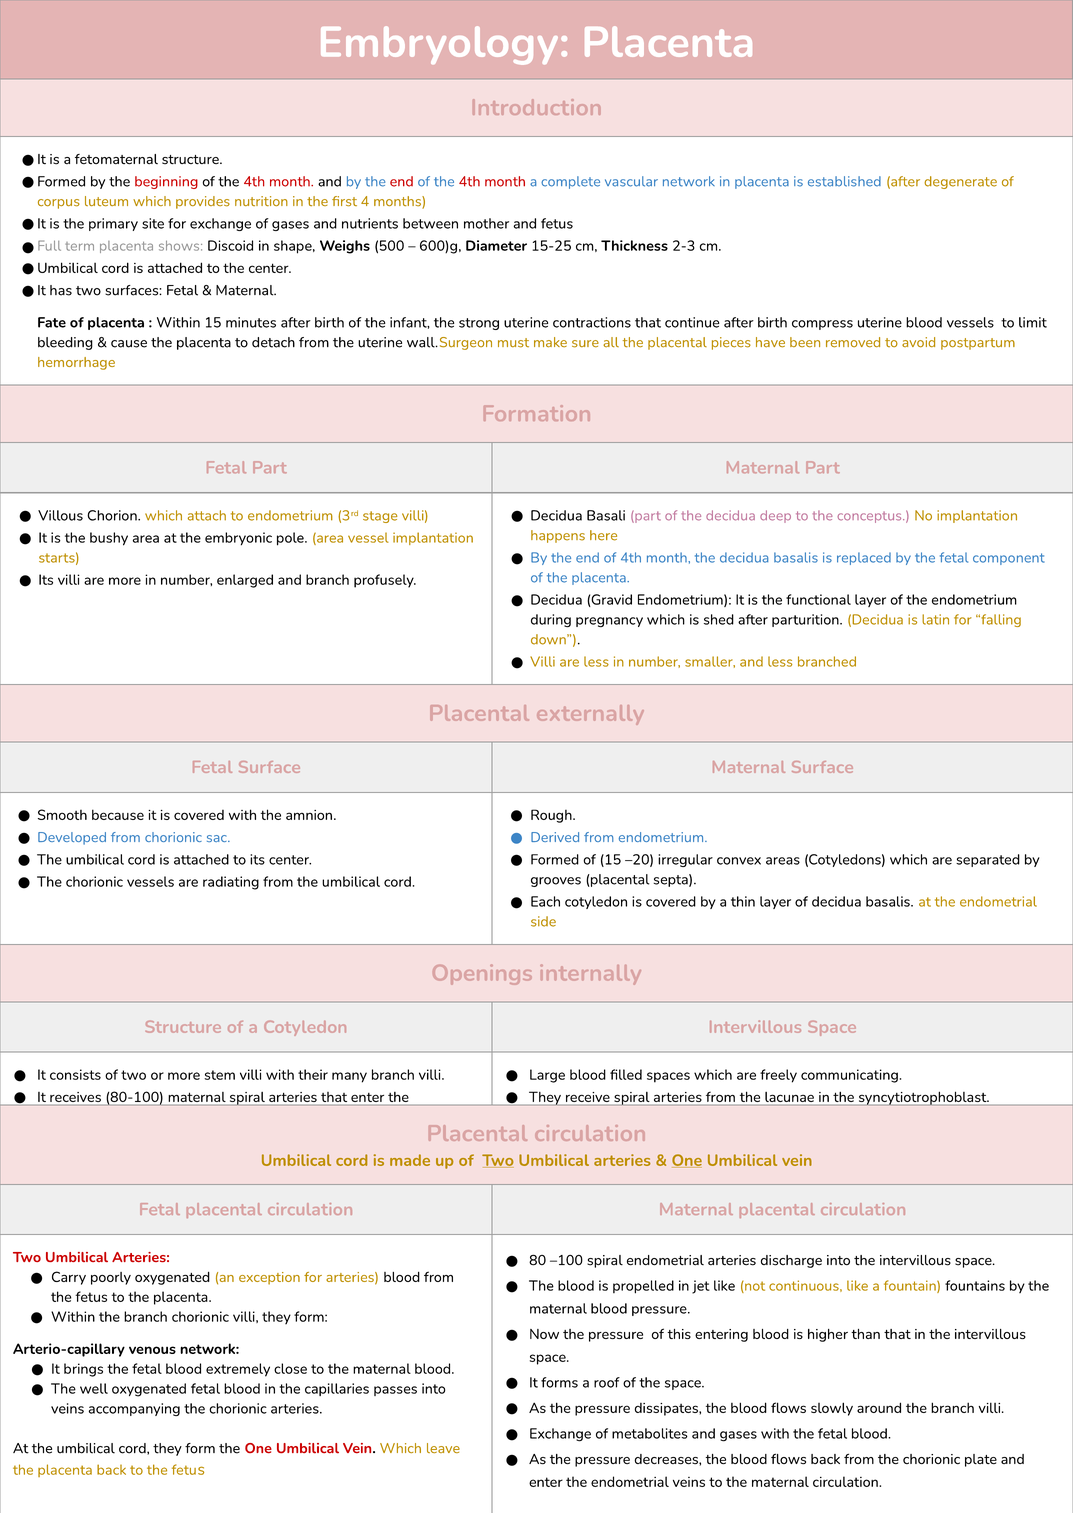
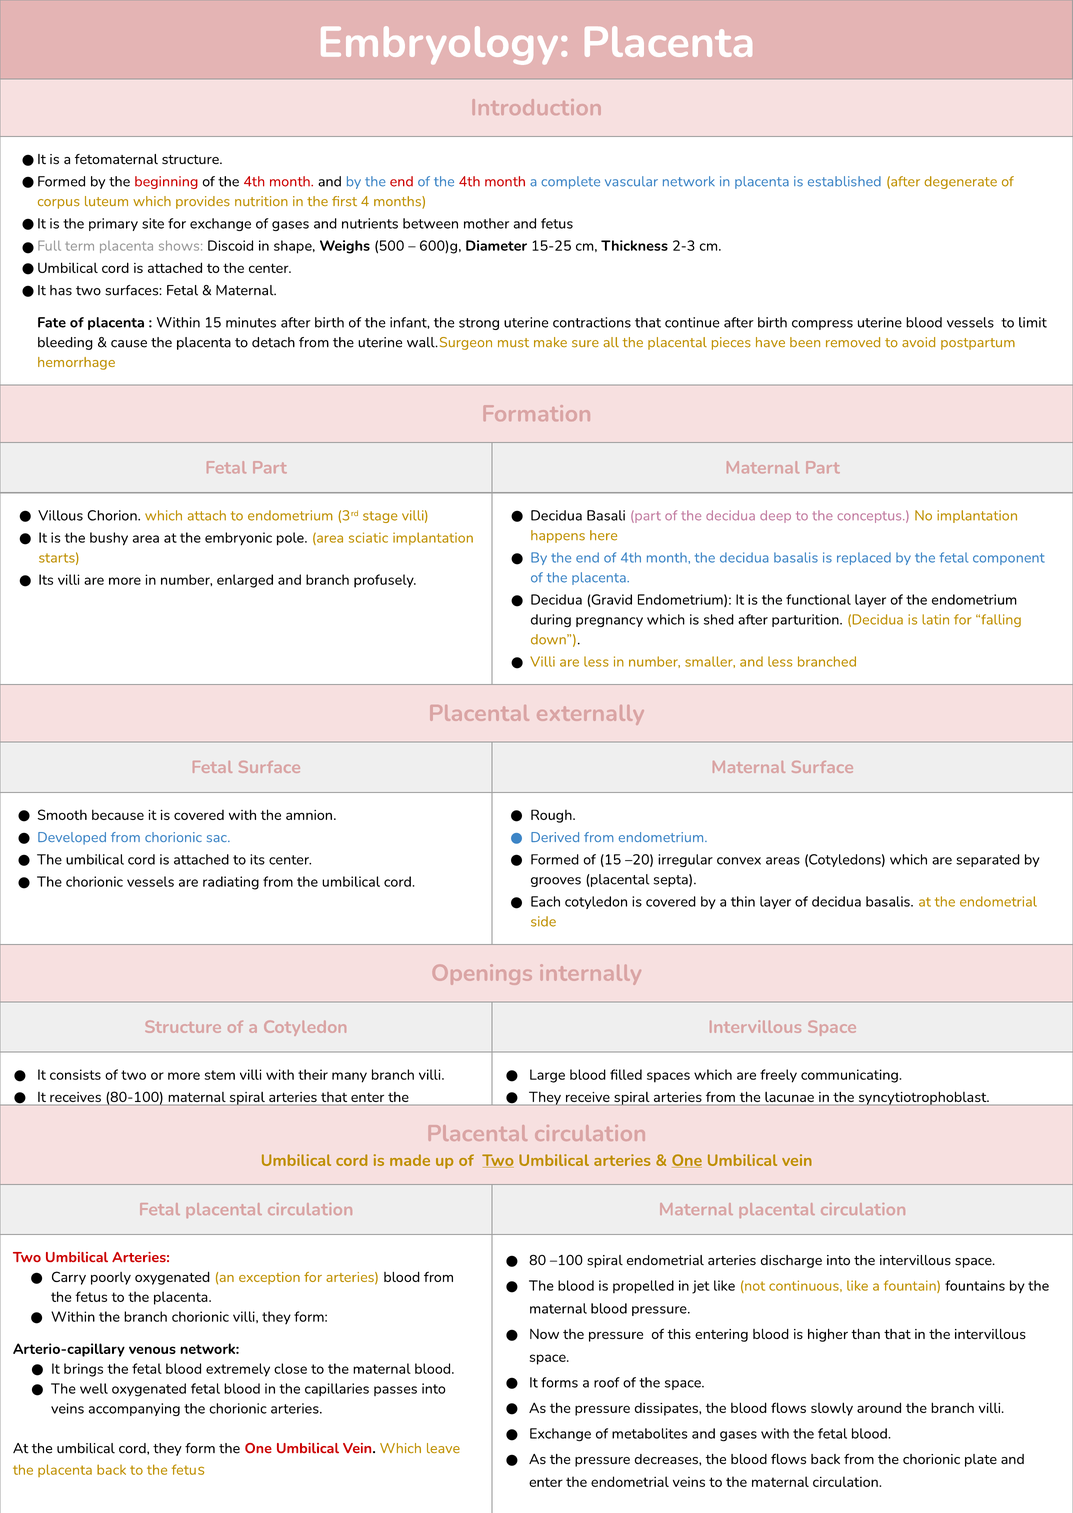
vessel: vessel -> sciatic (368, 538)
